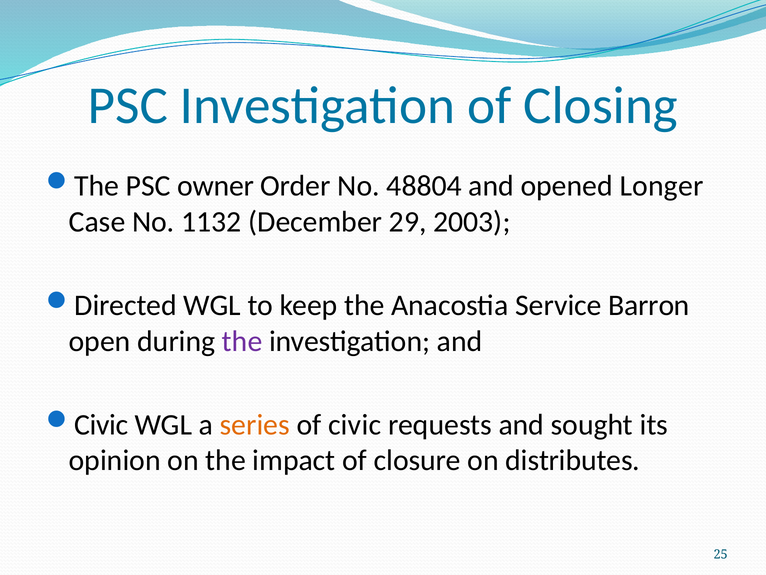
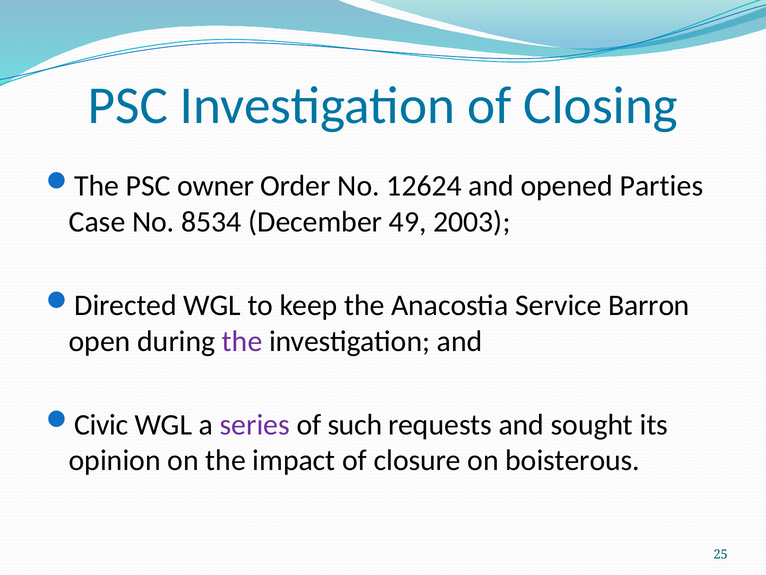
48804: 48804 -> 12624 (424, 186)
Longer: Longer -> Parties (662, 186)
1132: 1132 -> 8534 (211, 222)
29: 29 -> 49 (408, 222)
series colour: orange -> purple (255, 424)
of civic: civic -> such (355, 424)
distributes: distributes -> boisterous (573, 460)
